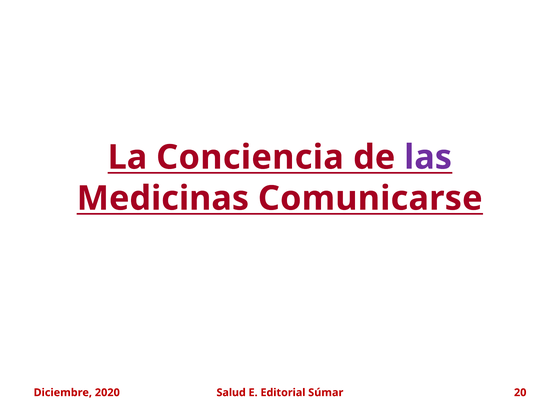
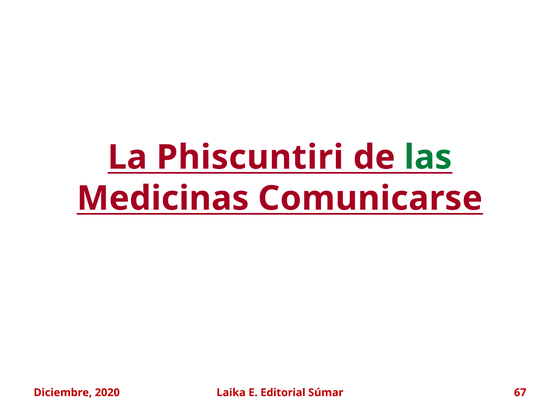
Conciencia: Conciencia -> Phiscuntiri (250, 157)
las colour: purple -> green (428, 157)
Salud: Salud -> Laika (231, 393)
20: 20 -> 67 (520, 393)
